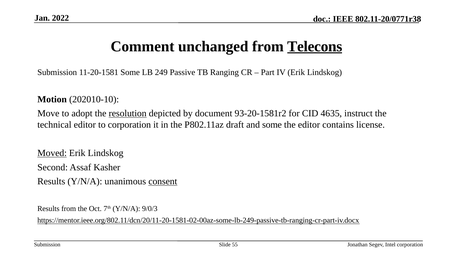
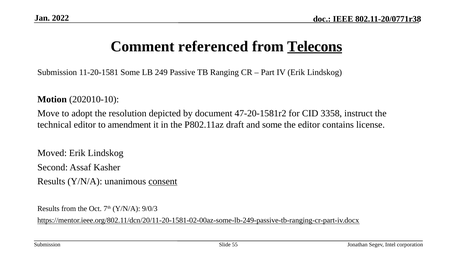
unchanged: unchanged -> referenced (213, 46)
resolution underline: present -> none (128, 113)
93-20-1581r2: 93-20-1581r2 -> 47-20-1581r2 (260, 113)
4635: 4635 -> 3358 (331, 113)
to corporation: corporation -> amendment (129, 125)
Moved underline: present -> none (52, 153)
